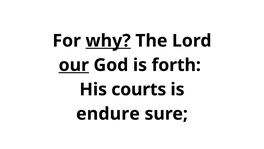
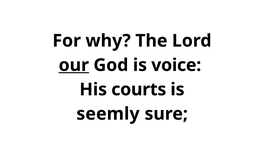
why underline: present -> none (108, 41)
forth: forth -> voice (176, 65)
endure: endure -> seemly (108, 113)
